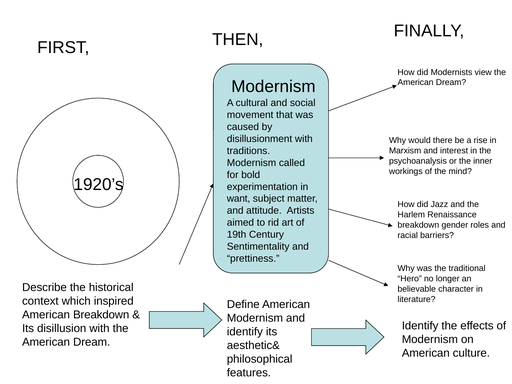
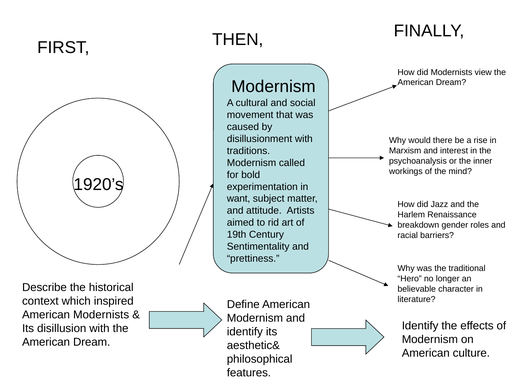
American Breakdown: Breakdown -> Modernists (101, 315)
